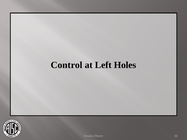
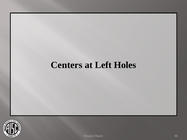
Control: Control -> Centers (67, 65)
